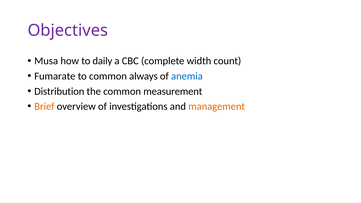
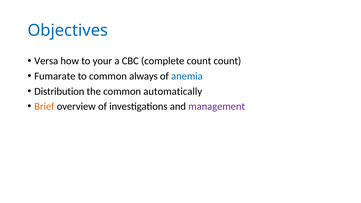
Objectives colour: purple -> blue (68, 30)
Musa: Musa -> Versa (46, 61)
daily: daily -> your (102, 61)
complete width: width -> count (199, 61)
measurement: measurement -> automatically (173, 91)
management colour: orange -> purple (217, 106)
